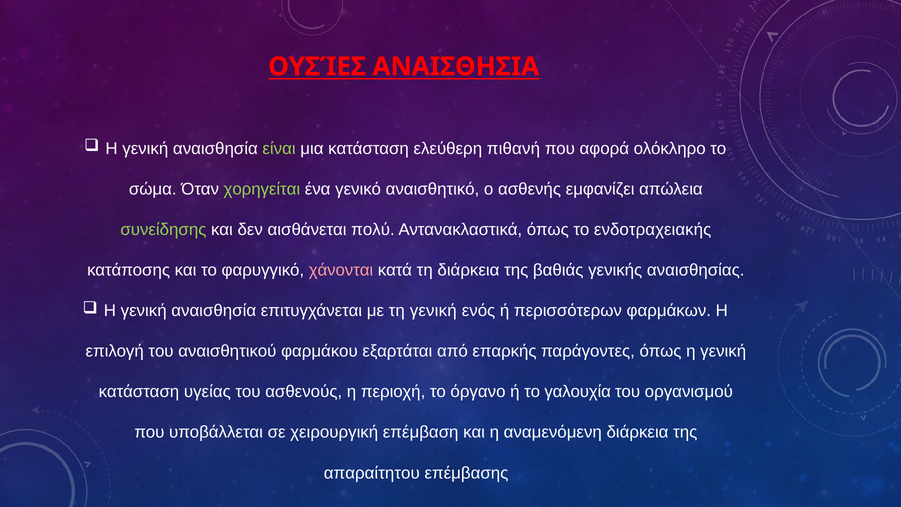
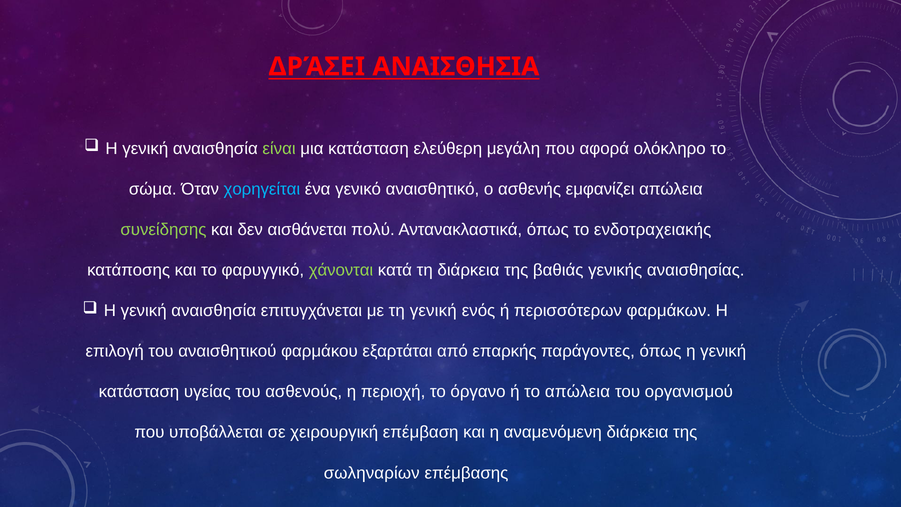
ΟΥΣΊΕΣ: ΟΥΣΊΕΣ -> ΔΡΆΣΕΙ (317, 67)
πιθανή: πιθανή -> μεγάλη (514, 148)
χορηγείται colour: light green -> light blue (262, 189)
χάνονται colour: pink -> light green (341, 270)
το γαλουχία: γαλουχία -> απώλεια (577, 392)
απαραίτητου: απαραίτητου -> σωληναρίων (372, 473)
